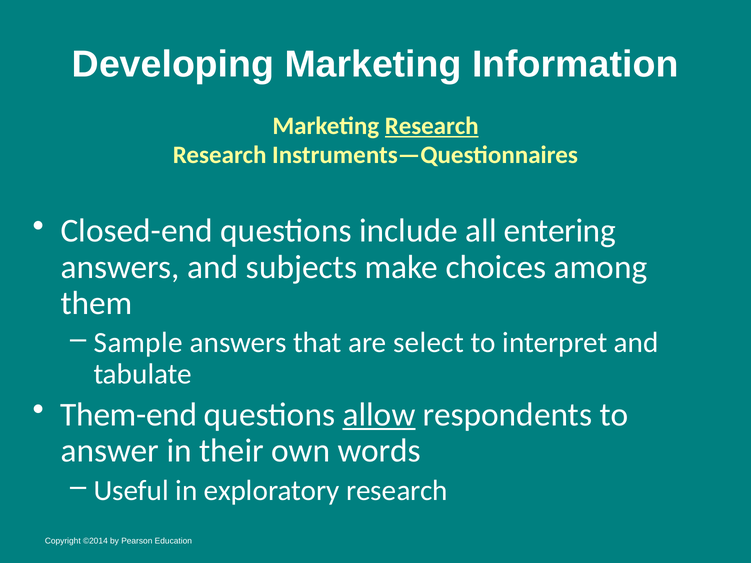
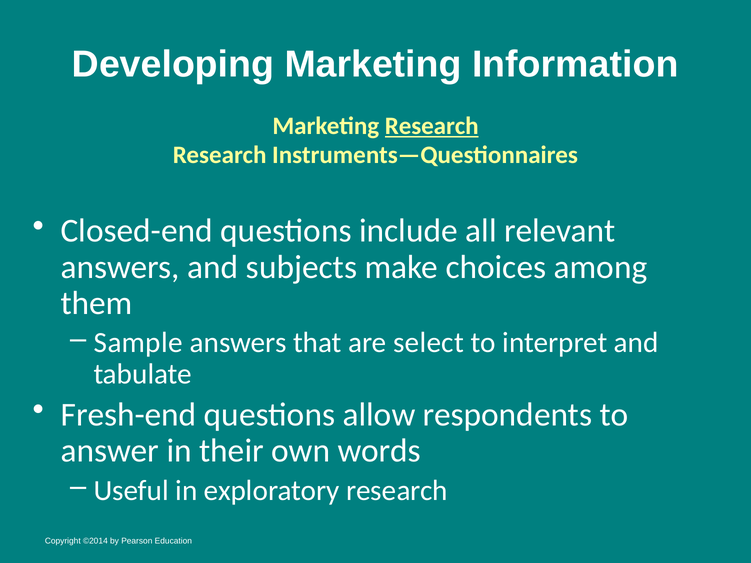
entering: entering -> relevant (560, 231)
Them-end: Them-end -> Fresh-end (129, 415)
allow underline: present -> none (379, 415)
